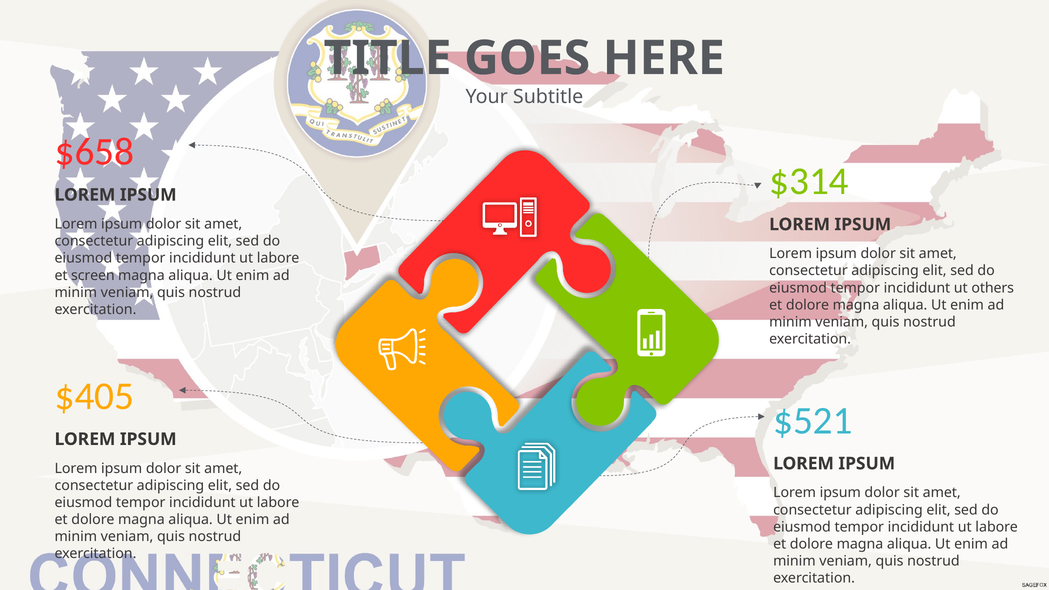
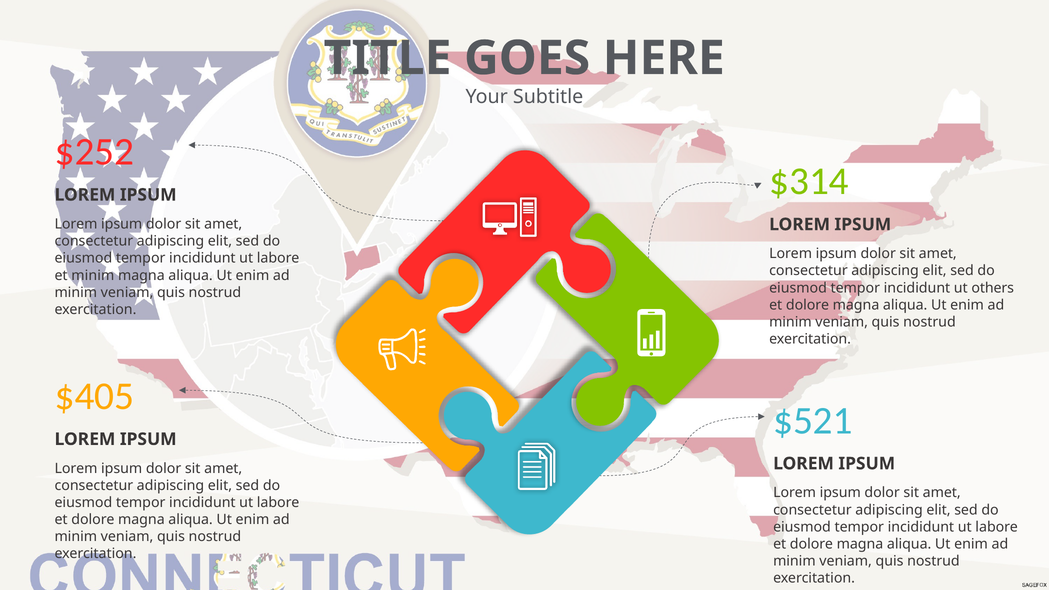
$658: $658 -> $252 (94, 152)
et screen: screen -> minim (93, 275)
